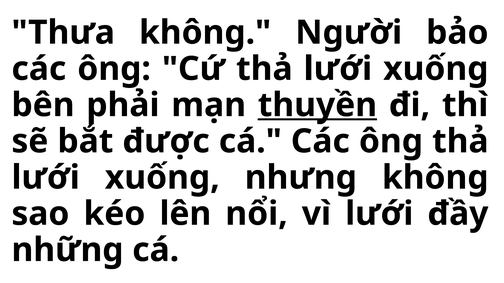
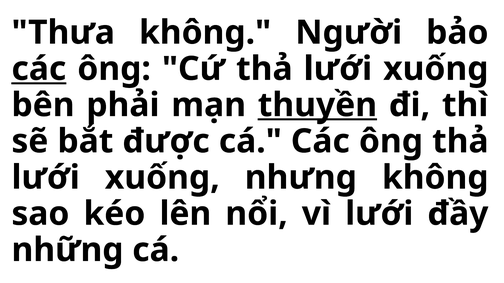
các underline: none -> present (39, 69)
